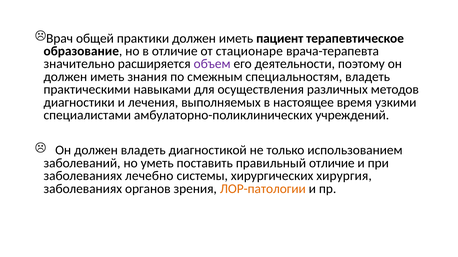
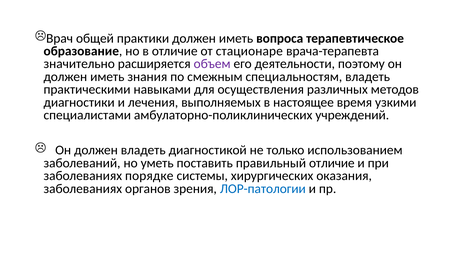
пациент: пациент -> вопроса (280, 38)
лечебно: лечебно -> порядке (149, 176)
хирургия: хирургия -> оказания (344, 176)
ЛОР-патологии colour: orange -> blue (263, 189)
